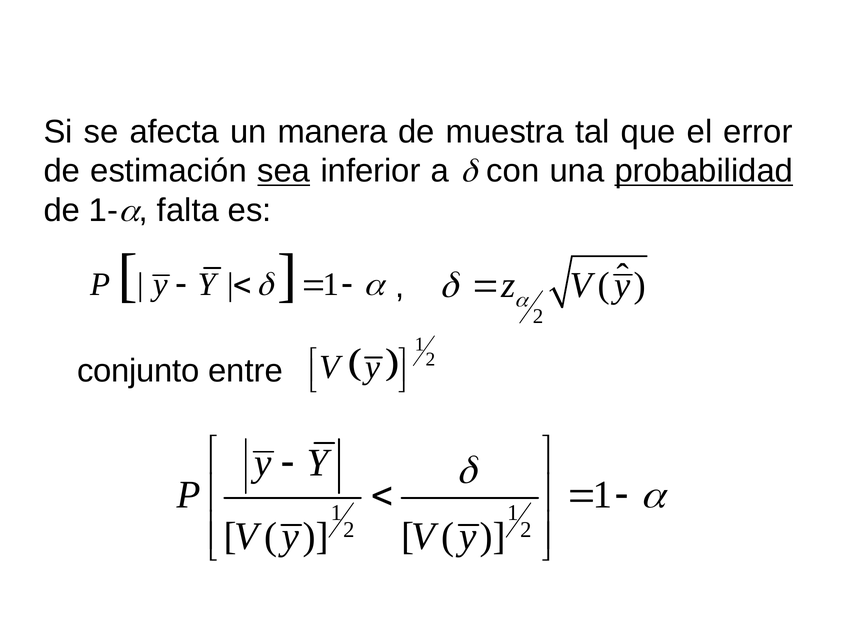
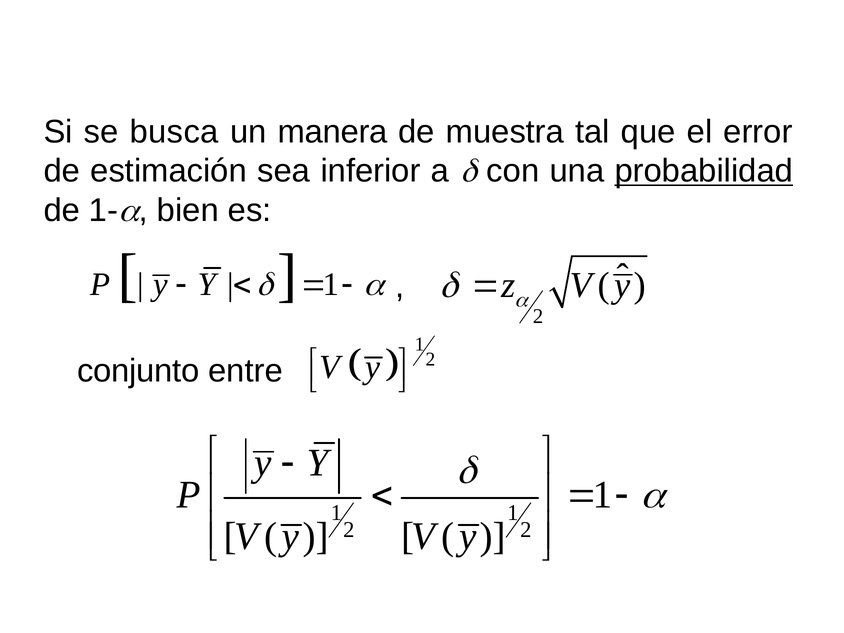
afecta: afecta -> busca (174, 132)
sea underline: present -> none (284, 171)
falta: falta -> bien (188, 211)
